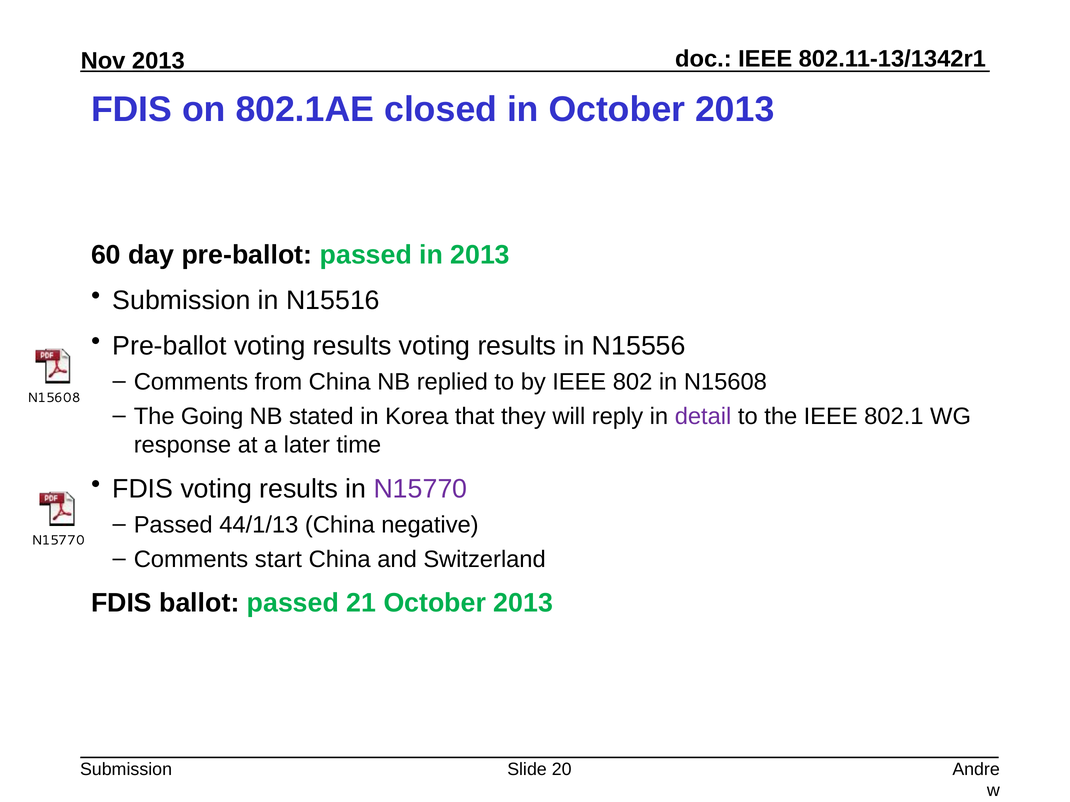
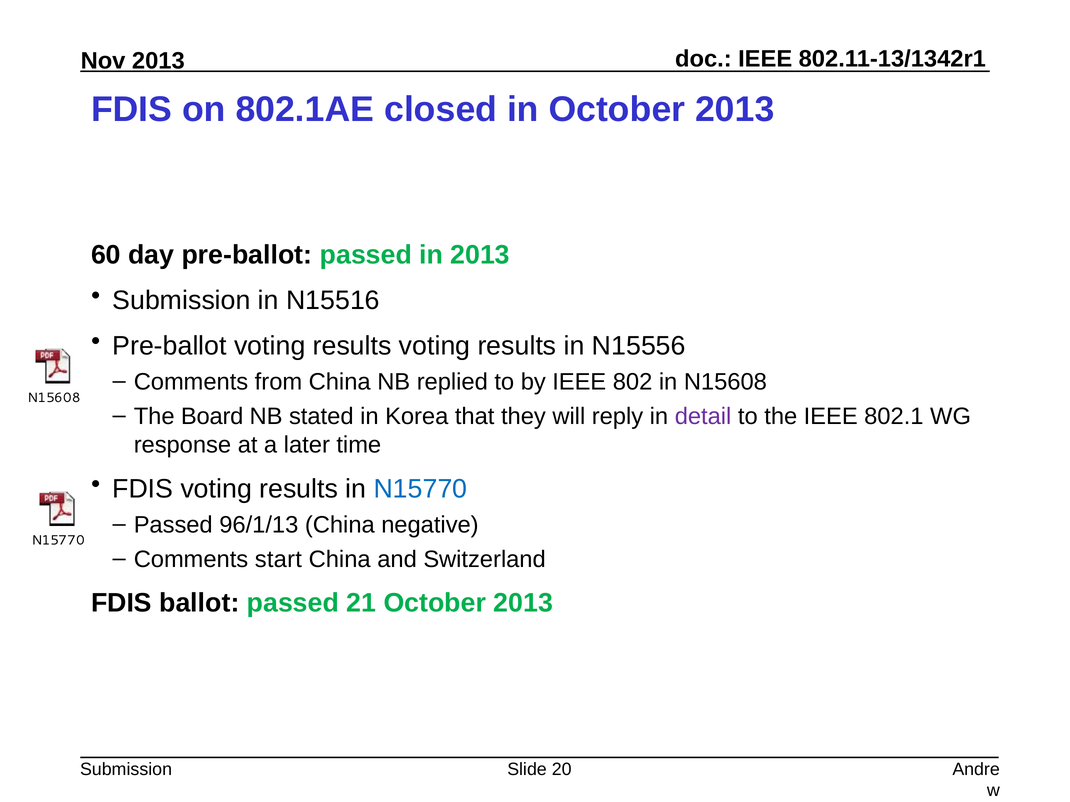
Going: Going -> Board (212, 417)
N15770 colour: purple -> blue (420, 489)
44/1/13: 44/1/13 -> 96/1/13 (259, 525)
